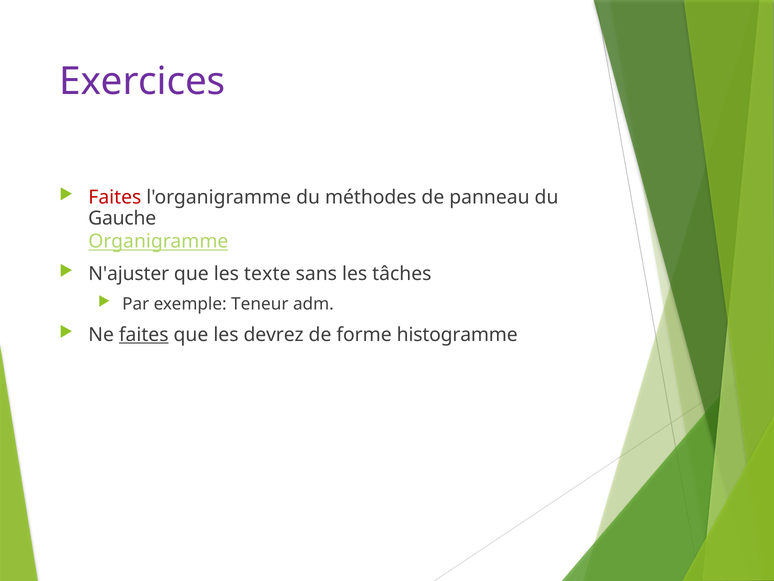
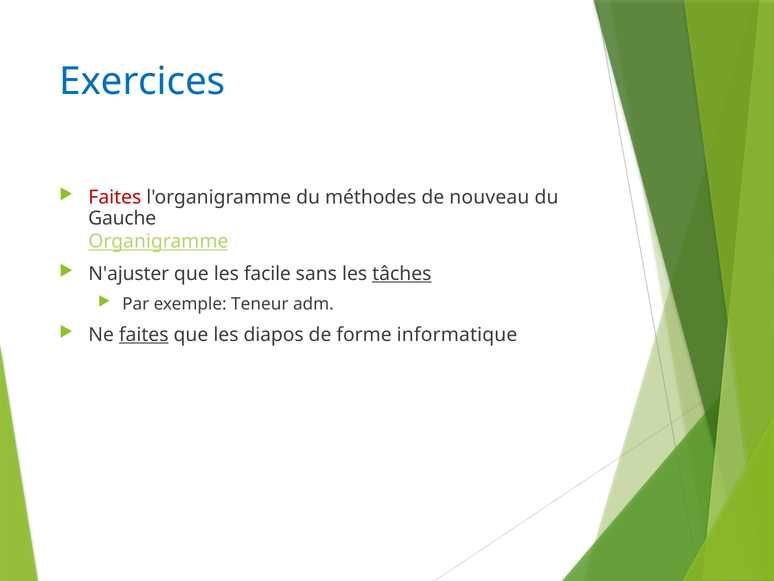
Exercices colour: purple -> blue (142, 81)
panneau: panneau -> nouveau (489, 197)
texte: texte -> facile (267, 273)
tâches underline: none -> present (402, 273)
devrez: devrez -> diapos (274, 334)
histogramme: histogramme -> informatique (457, 334)
